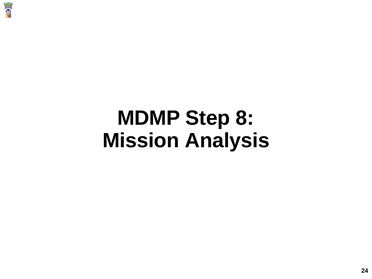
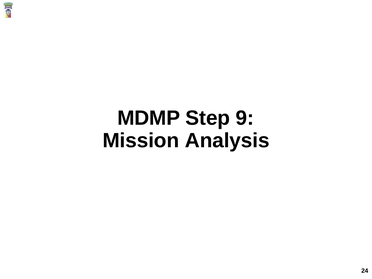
8: 8 -> 9 (245, 118)
